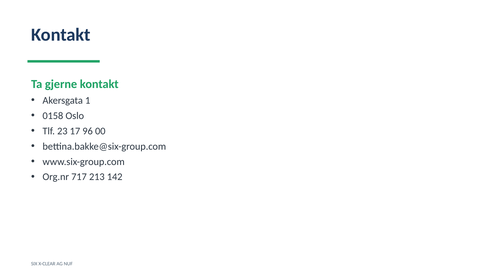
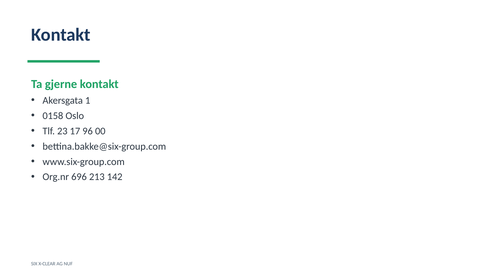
717: 717 -> 696 (79, 177)
